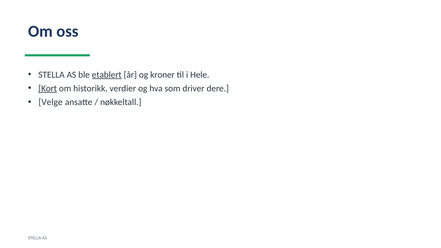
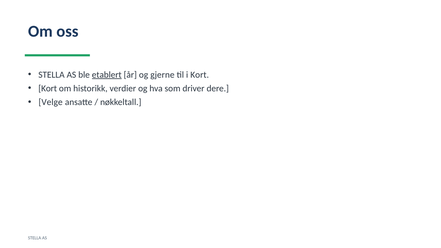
kroner: kroner -> gjerne (162, 75)
i Hele: Hele -> Kort (200, 75)
Kort underline: present -> none (48, 88)
